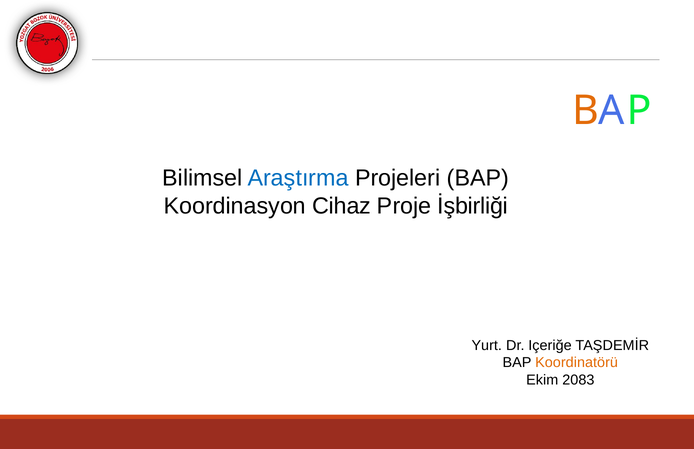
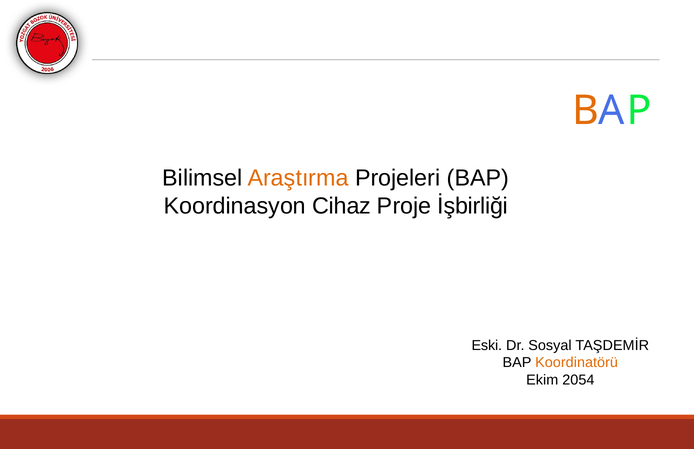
Araştırma colour: blue -> orange (298, 178)
Yurt: Yurt -> Eski (487, 346)
Içeriğe: Içeriğe -> Sosyal (550, 346)
2083: 2083 -> 2054 (578, 381)
